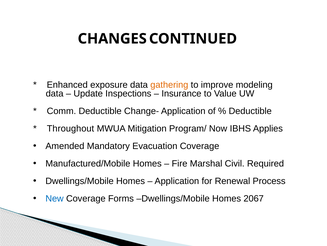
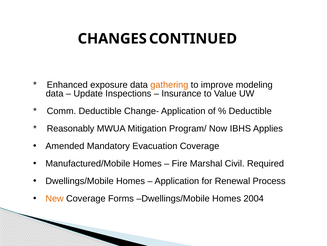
Throughout: Throughout -> Reasonably (71, 128)
New colour: blue -> orange (55, 198)
2067: 2067 -> 2004 (254, 198)
